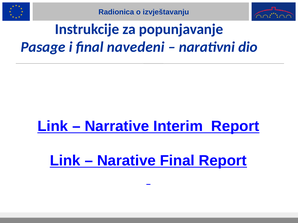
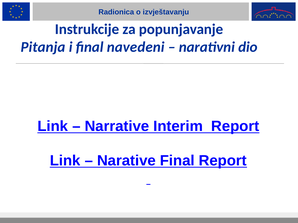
Pasage: Pasage -> Pitanja (43, 47)
